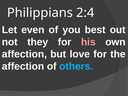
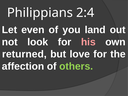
best: best -> land (95, 30)
they: they -> look (38, 42)
affection: affection -> returned (24, 54)
others colour: light blue -> light green (76, 66)
